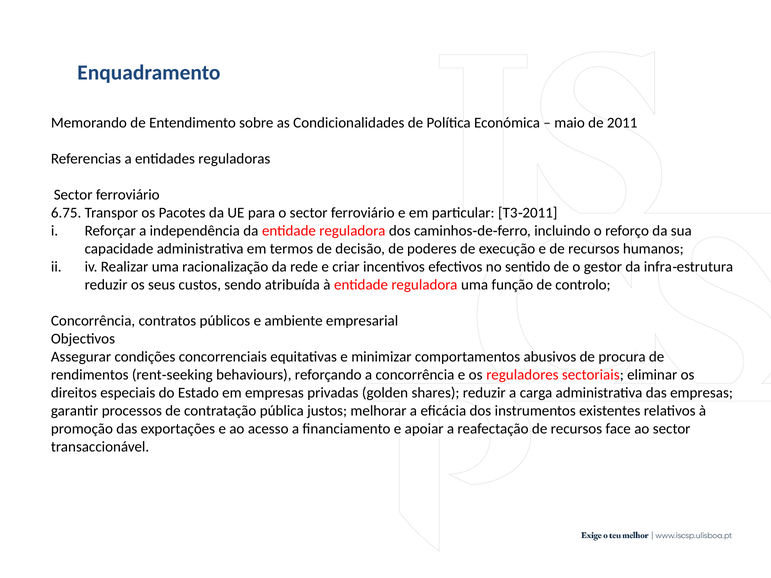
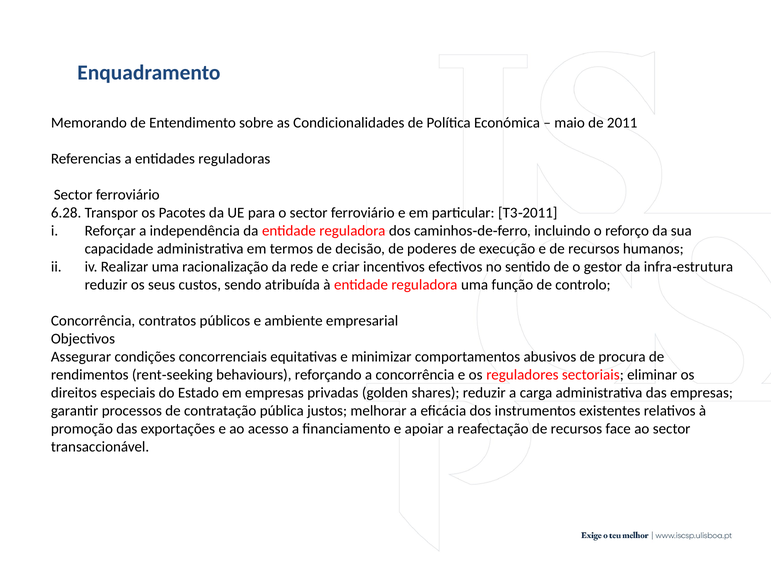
6.75: 6.75 -> 6.28 (66, 213)
